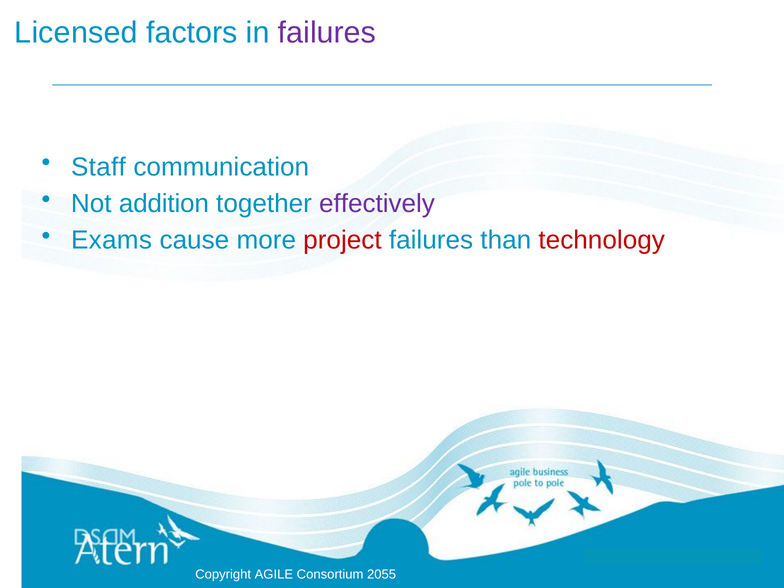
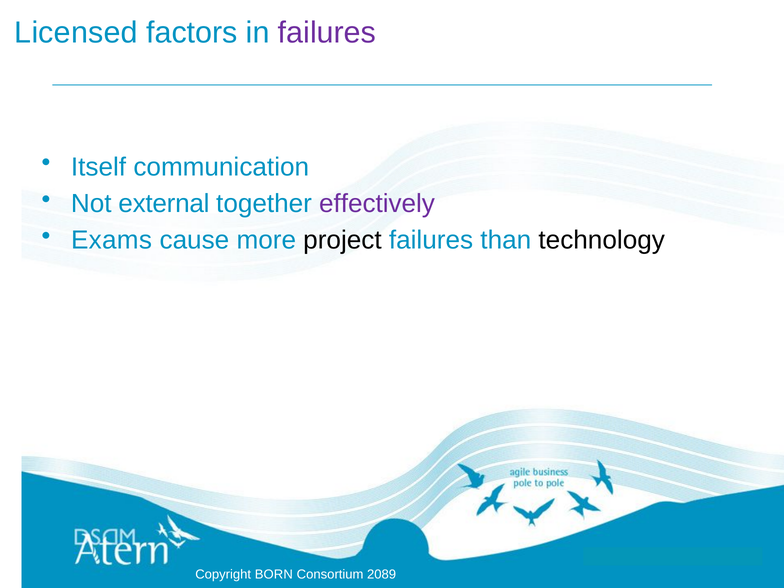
Staff: Staff -> Itself (99, 167)
addition: addition -> external (164, 204)
project colour: red -> black (342, 240)
technology colour: red -> black (602, 240)
AGILE: AGILE -> BORN (274, 575)
2055: 2055 -> 2089 (382, 575)
